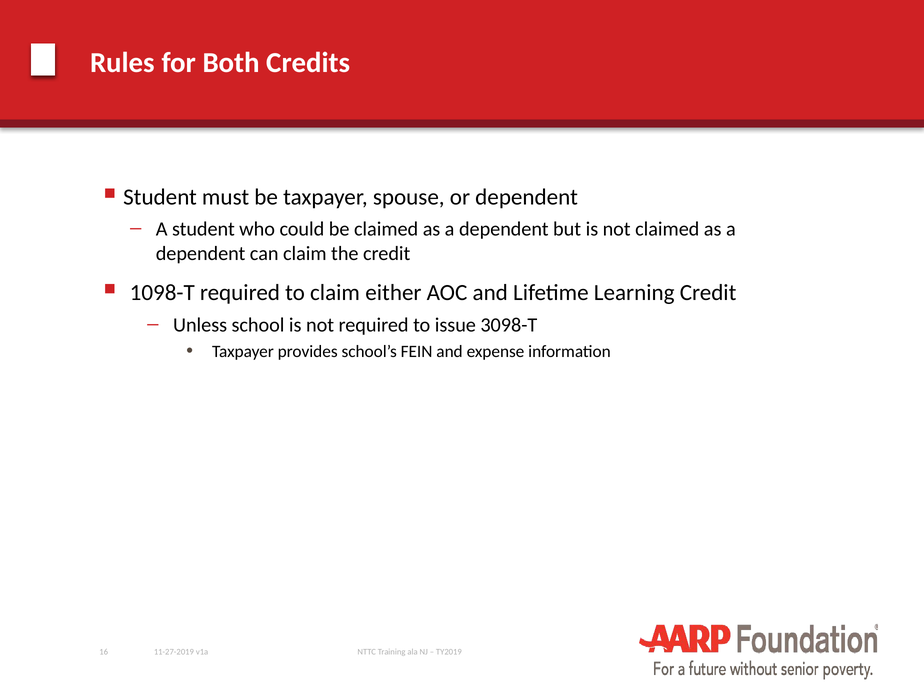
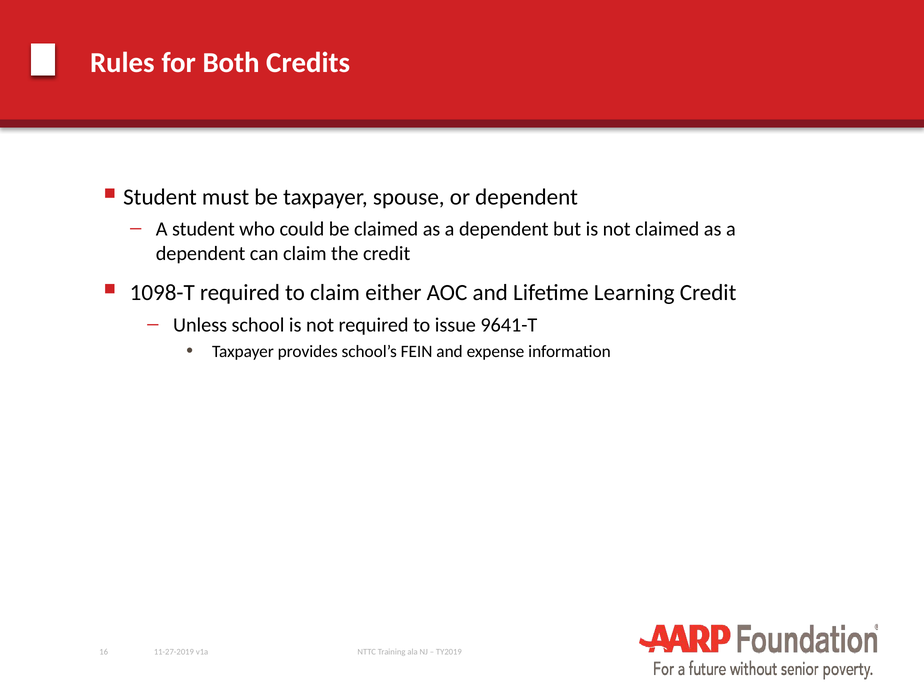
3098-T: 3098-T -> 9641-T (509, 325)
